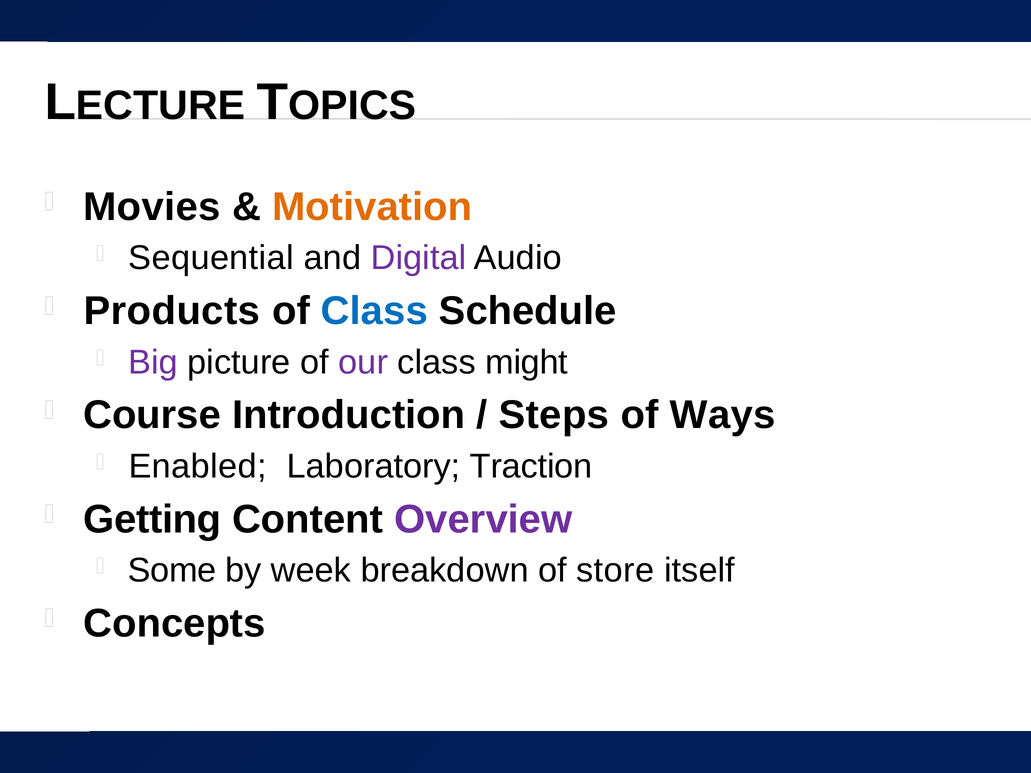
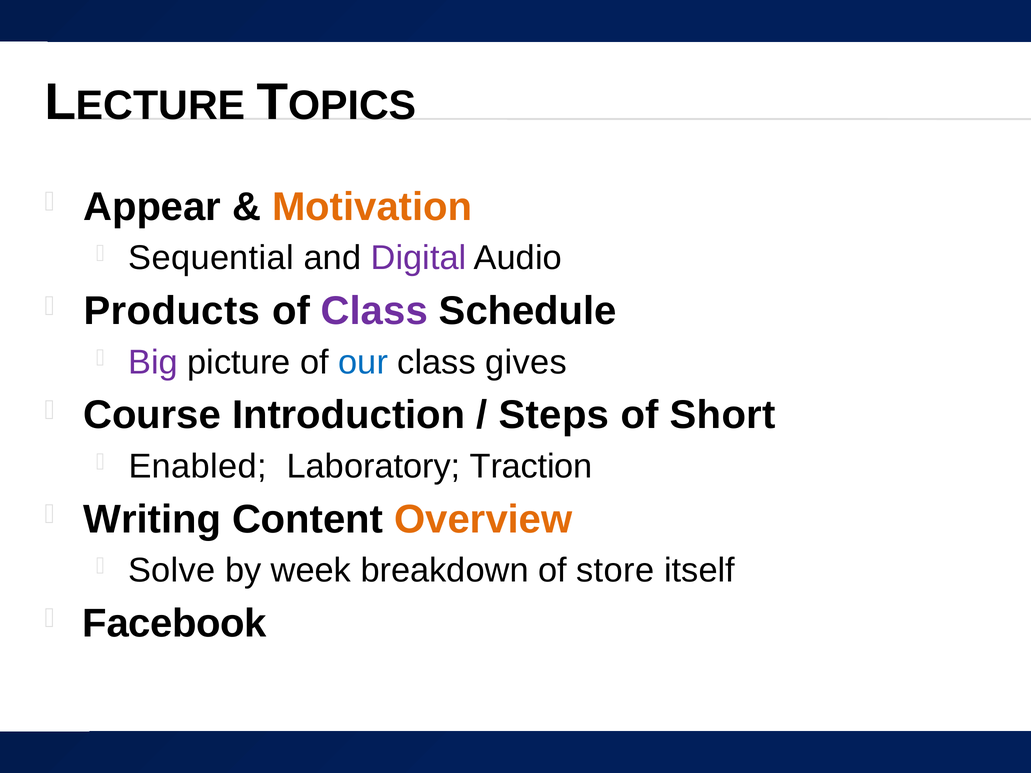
Movies: Movies -> Appear (152, 207)
Class colour: blue -> purple (374, 311)
our colour: purple -> blue (363, 362)
might: might -> gives (526, 362)
Ways: Ways -> Short (723, 415)
Getting: Getting -> Writing (152, 520)
Overview colour: purple -> orange (483, 520)
Some: Some -> Solve (172, 571)
Concepts: Concepts -> Facebook (175, 624)
